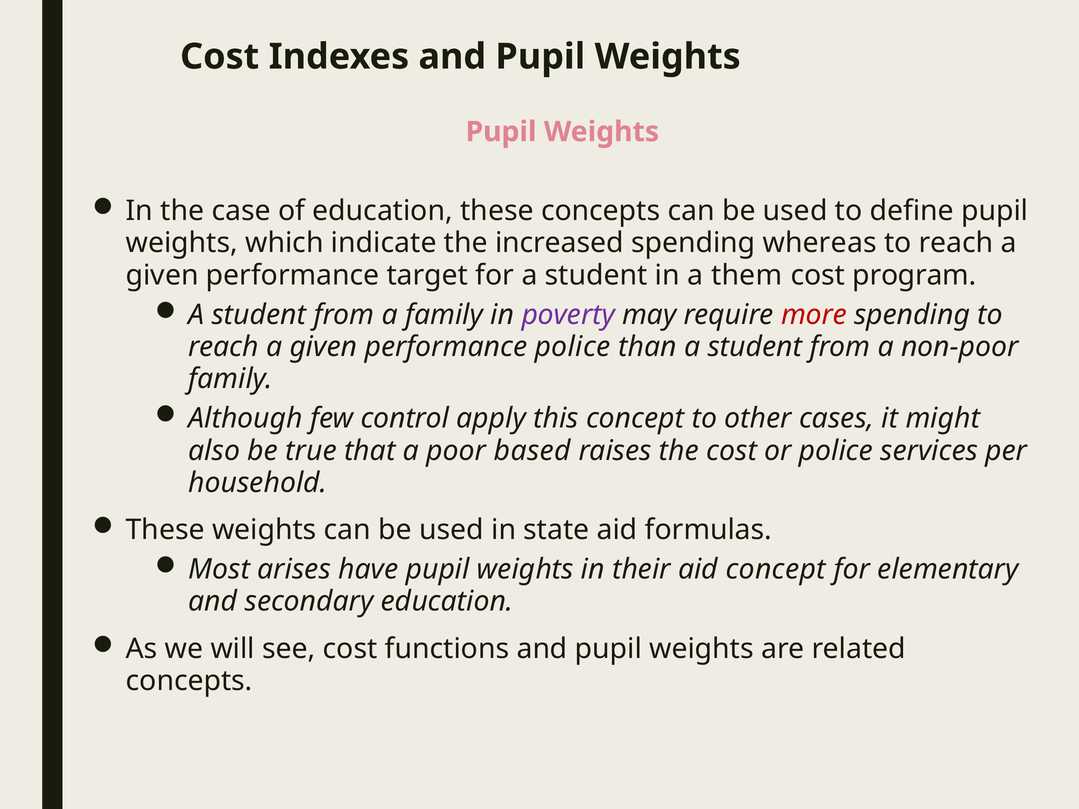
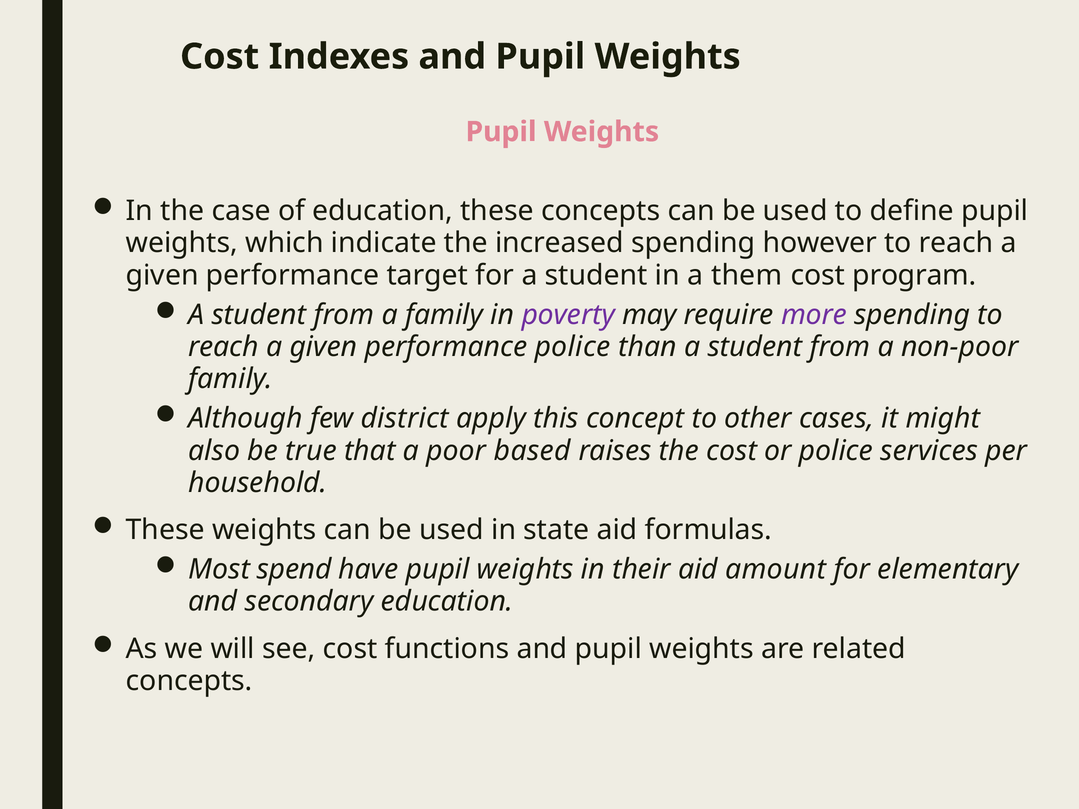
whereas: whereas -> however (820, 243)
more colour: red -> purple (814, 315)
control: control -> district (405, 419)
arises: arises -> spend (294, 570)
aid concept: concept -> amount (776, 570)
